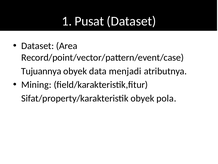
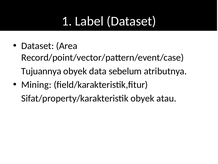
Pusat: Pusat -> Label (89, 21)
menjadi: menjadi -> sebelum (125, 71)
pola: pola -> atau (166, 98)
